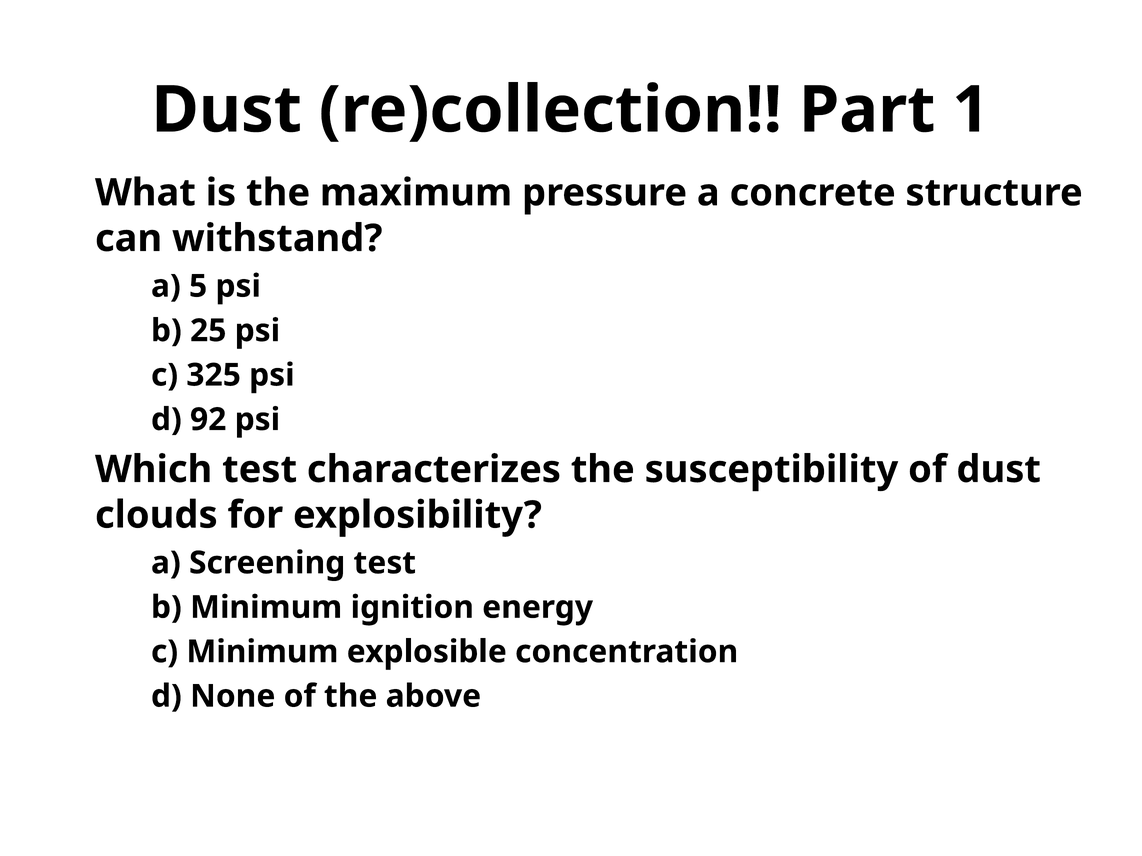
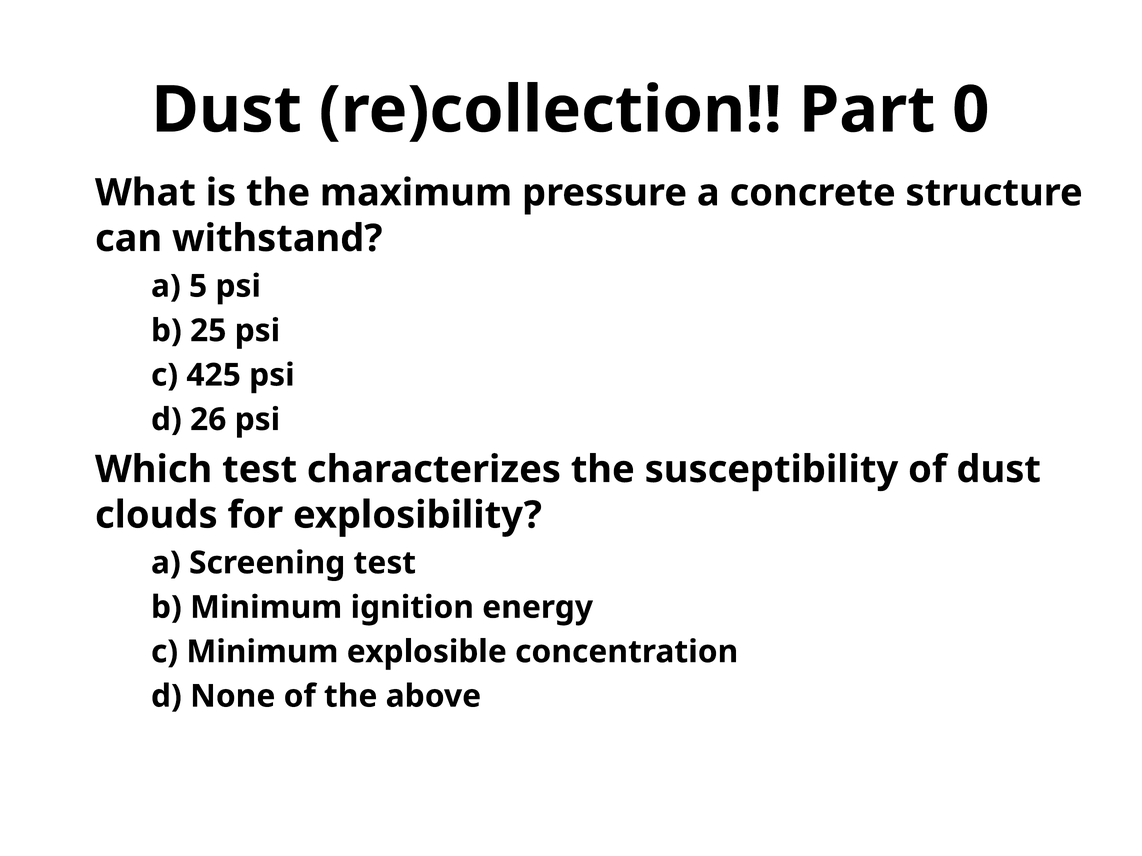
1: 1 -> 0 (971, 110)
325: 325 -> 425 (214, 375)
92: 92 -> 26 (208, 420)
